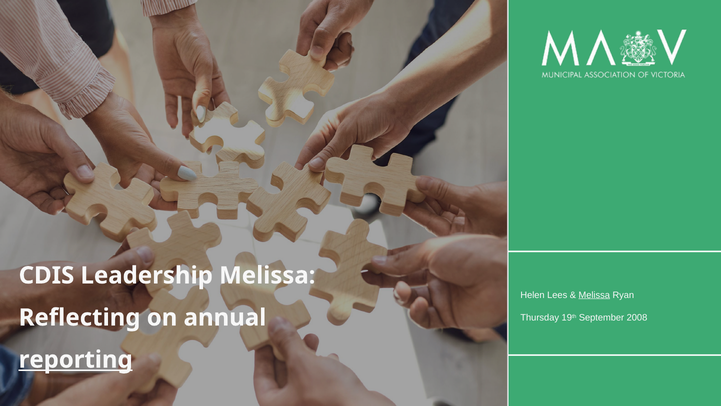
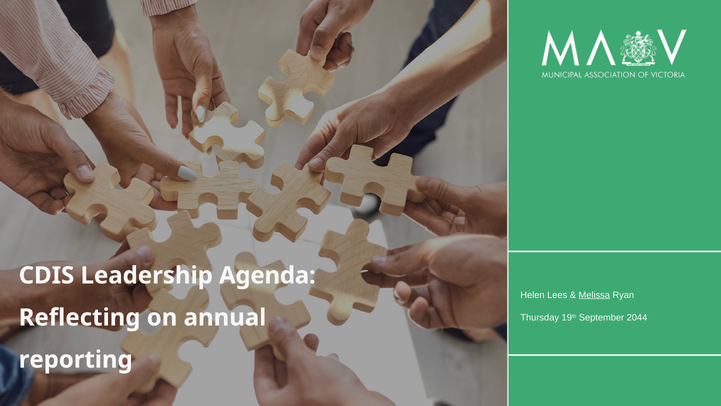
Leadership Melissa: Melissa -> Agenda (267, 275)
2008: 2008 -> 2044 (637, 317)
reporting underline: present -> none (76, 359)
